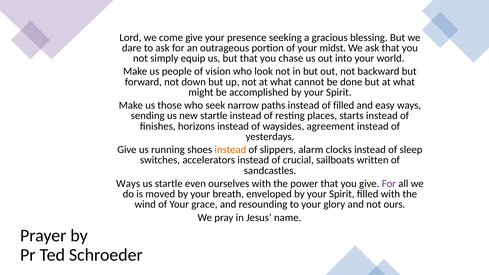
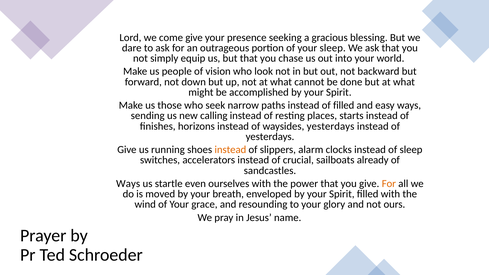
your midst: midst -> sleep (333, 48)
new startle: startle -> calling (214, 116)
waysides agreement: agreement -> yesterdays (331, 126)
written: written -> already (373, 160)
For colour: purple -> orange (389, 184)
